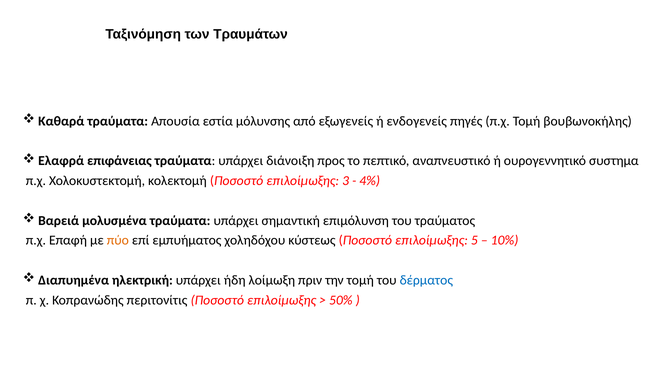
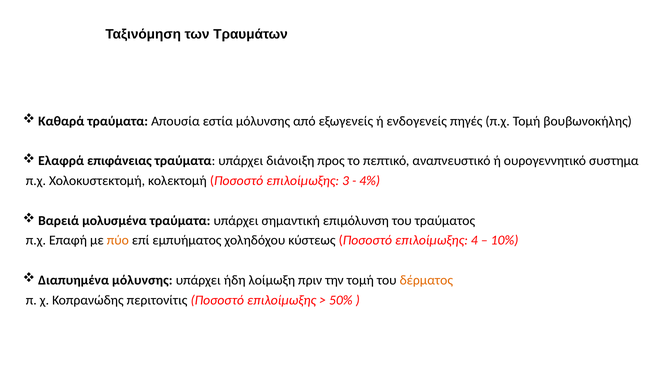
5: 5 -> 4 (474, 240)
Διαπυημένα ηλεκτρική: ηλεκτρική -> μόλυνσης (142, 280)
δέρματος colour: blue -> orange (426, 280)
